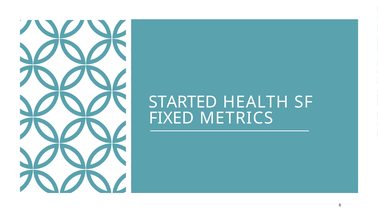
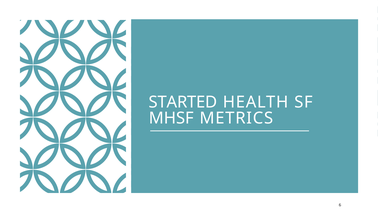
FIXED: FIXED -> MHSF (171, 118)
